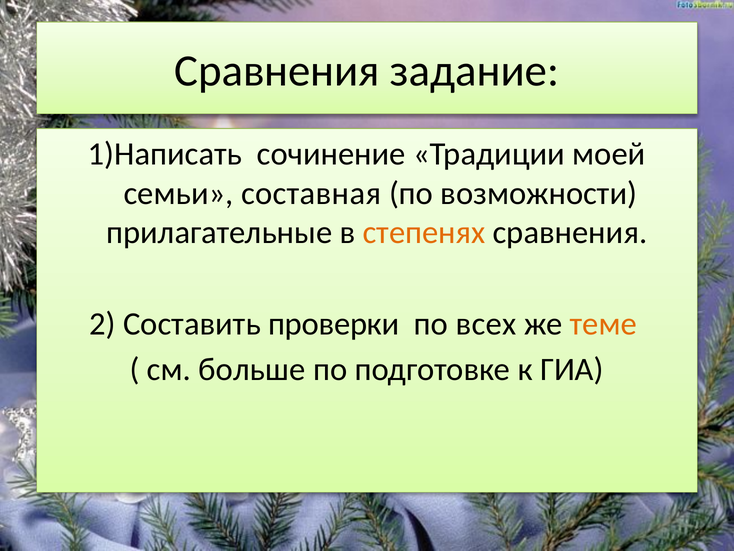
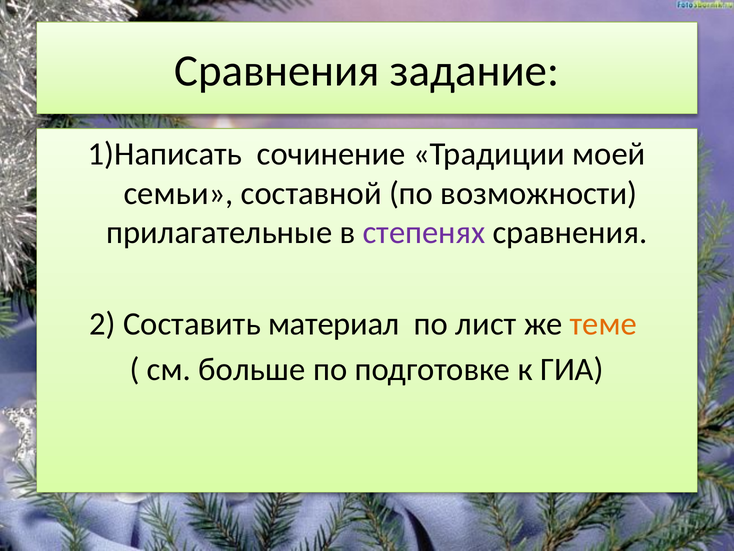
составная: составная -> составной (311, 193)
степенях colour: orange -> purple (424, 232)
проверки: проверки -> материал (334, 324)
всех: всех -> лист (486, 324)
